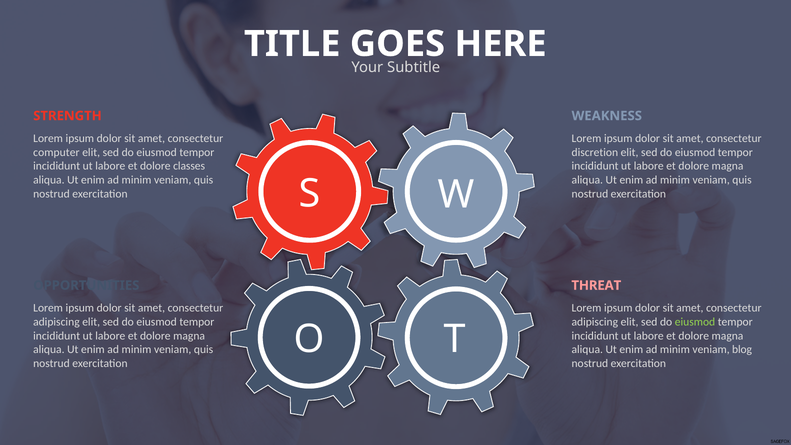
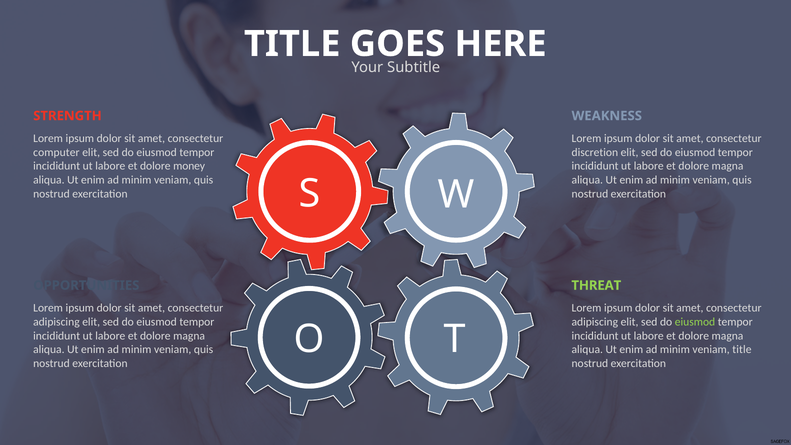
classes: classes -> money (189, 166)
THREAT colour: pink -> light green (596, 285)
veniam blog: blog -> title (742, 350)
